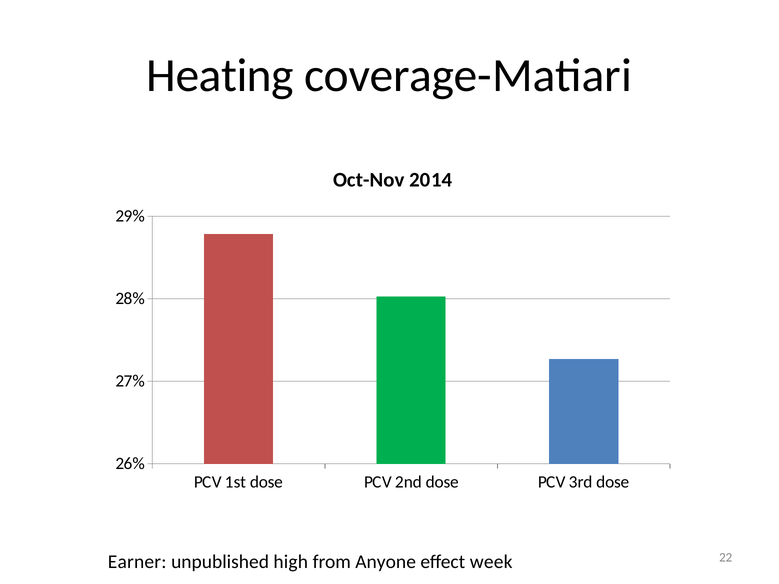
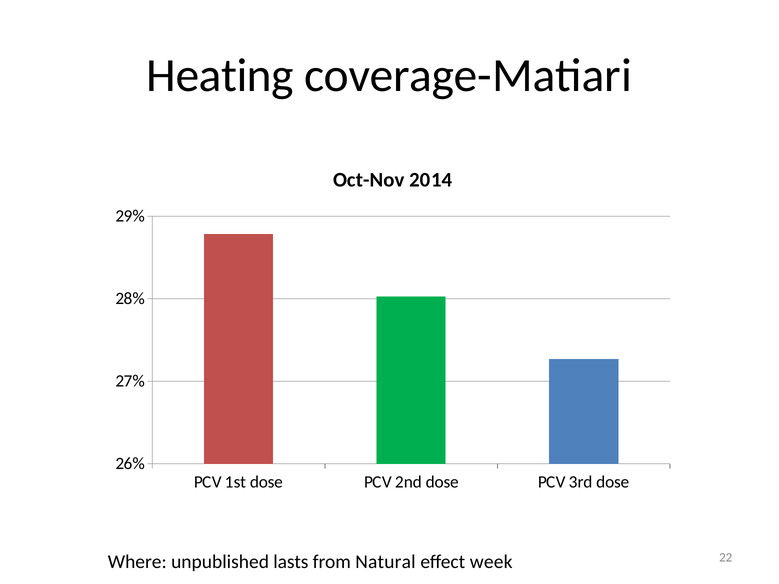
Earner: Earner -> Where (137, 562)
high: high -> lasts (291, 562)
Anyone: Anyone -> Natural (386, 562)
